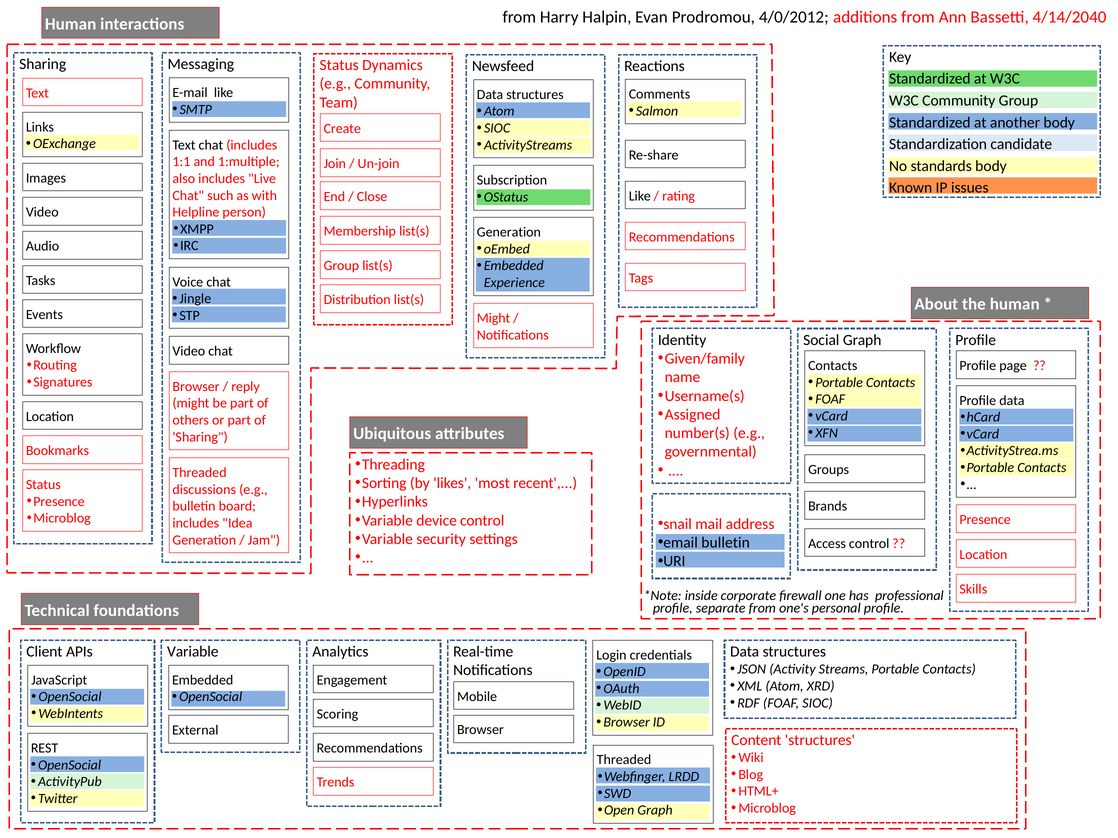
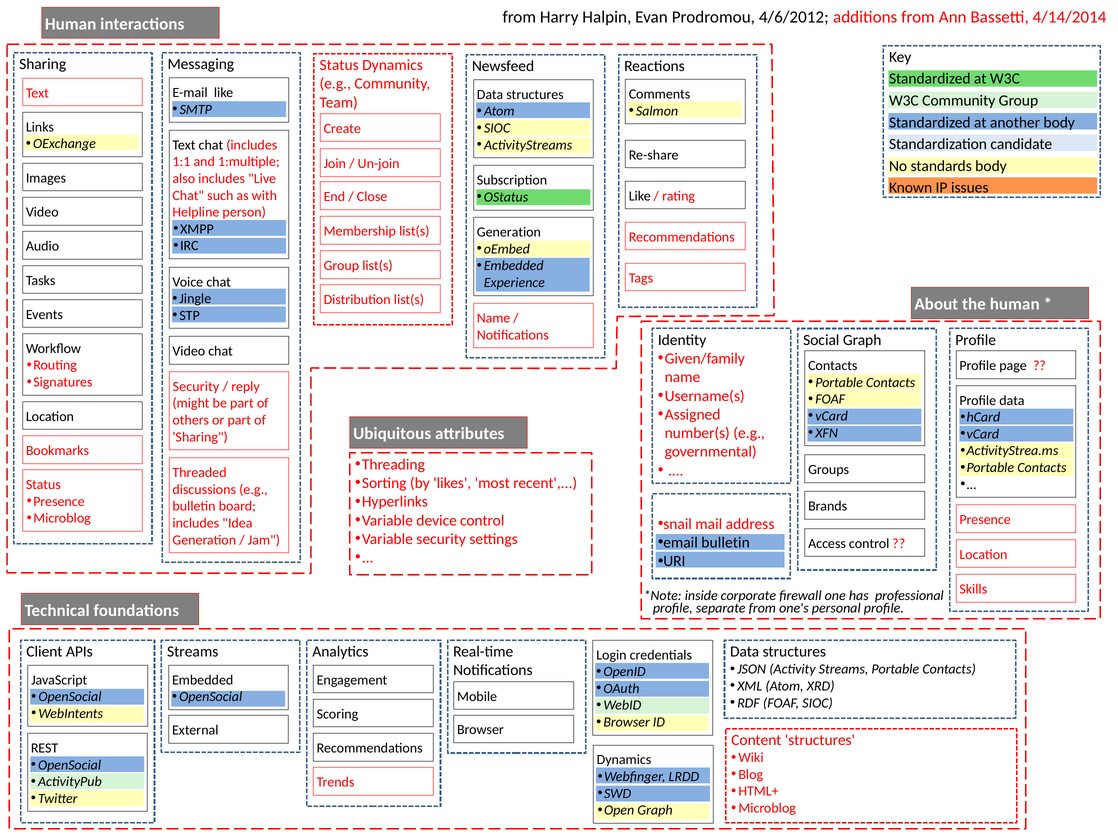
4/0/2012: 4/0/2012 -> 4/6/2012 (794, 17)
4/14/2040: 4/14/2040 -> 4/14/2014 (1069, 17)
Might: Might -> Name (494, 318)
Browser: Browser -> Security (196, 387)
Variable: Variable -> Streams (193, 652)
Threaded: Threaded -> Dynamics (624, 760)
